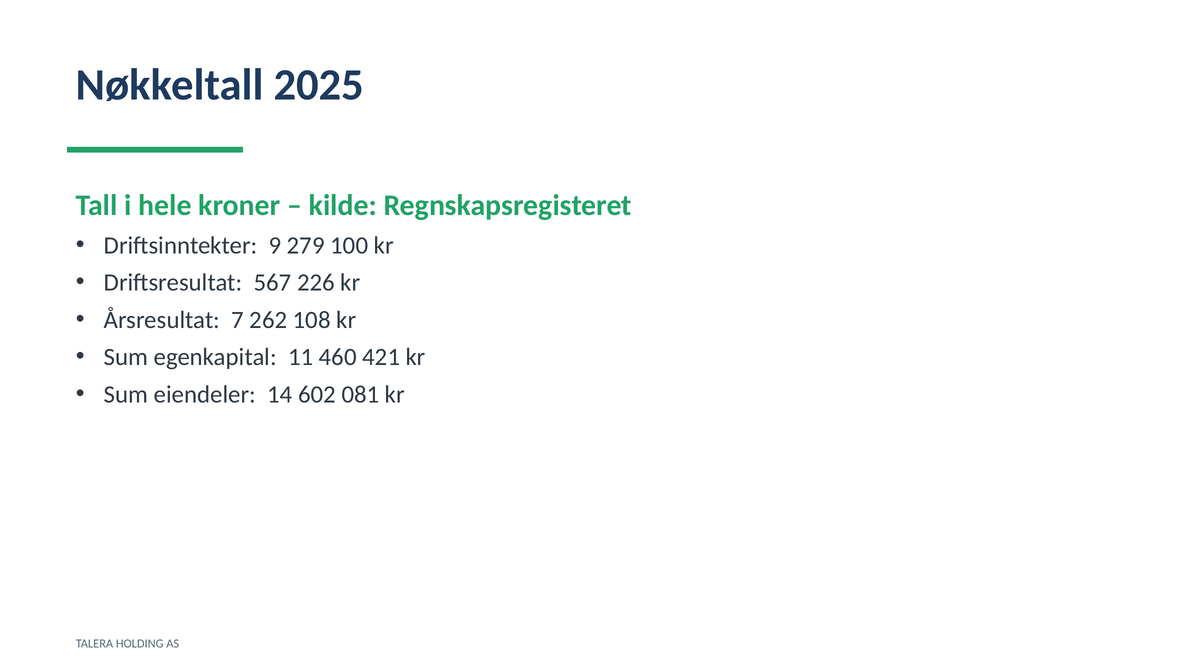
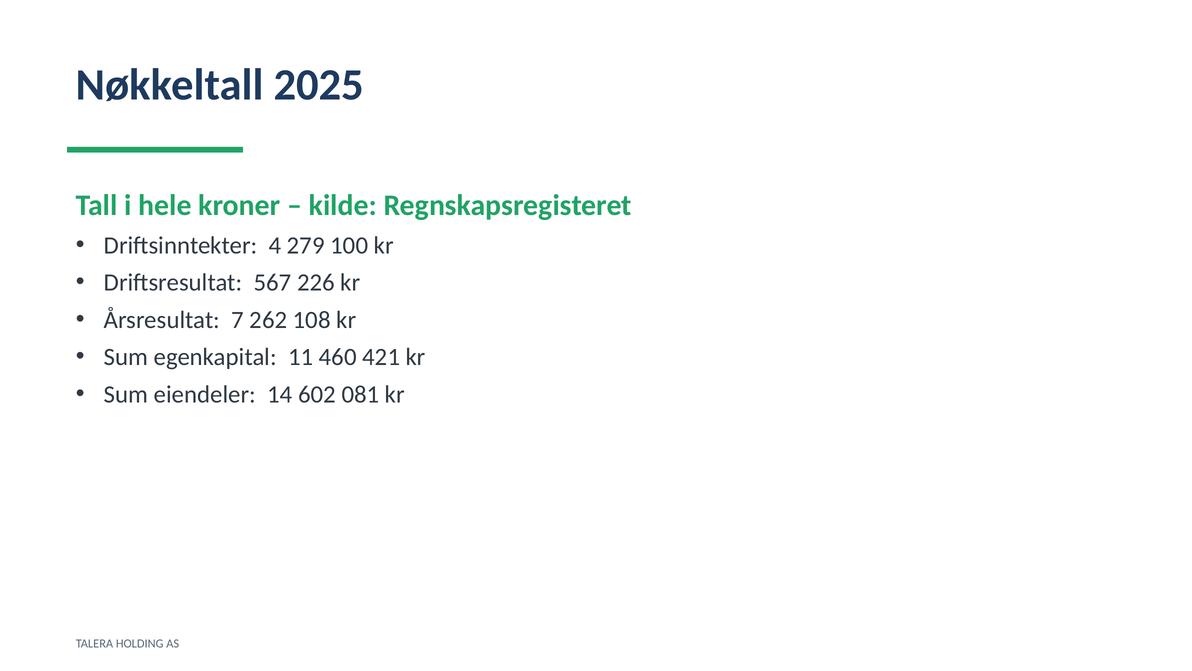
9: 9 -> 4 (275, 245)
